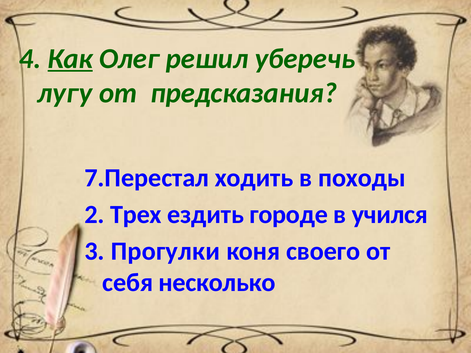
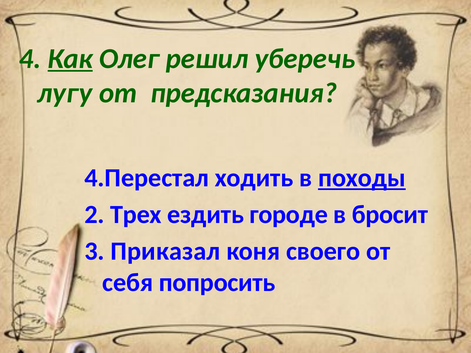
7.Перестал: 7.Перестал -> 4.Перестал (147, 178)
походы underline: none -> present (362, 178)
учился: учился -> бросит (390, 215)
Прогулки: Прогулки -> Приказал (165, 251)
несколько: несколько -> попросить (217, 283)
